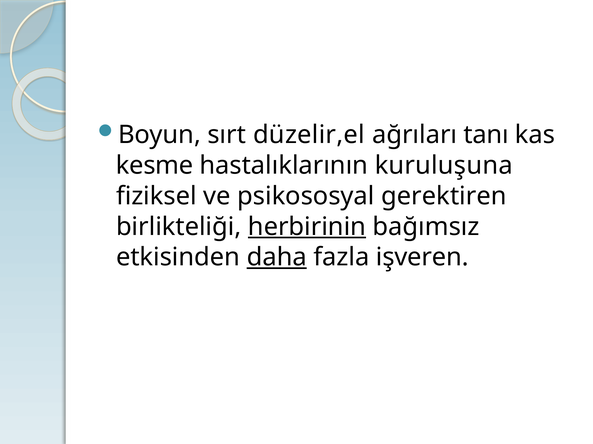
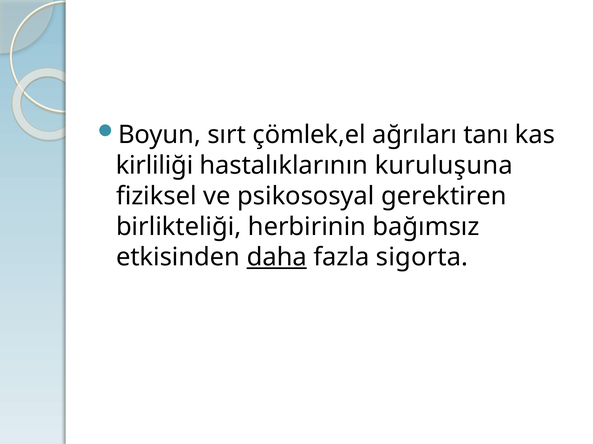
düzelir,el: düzelir,el -> çömlek,el (309, 135)
kesme: kesme -> kirliliği (155, 166)
herbirinin underline: present -> none (307, 227)
işveren: işveren -> sigorta (422, 258)
